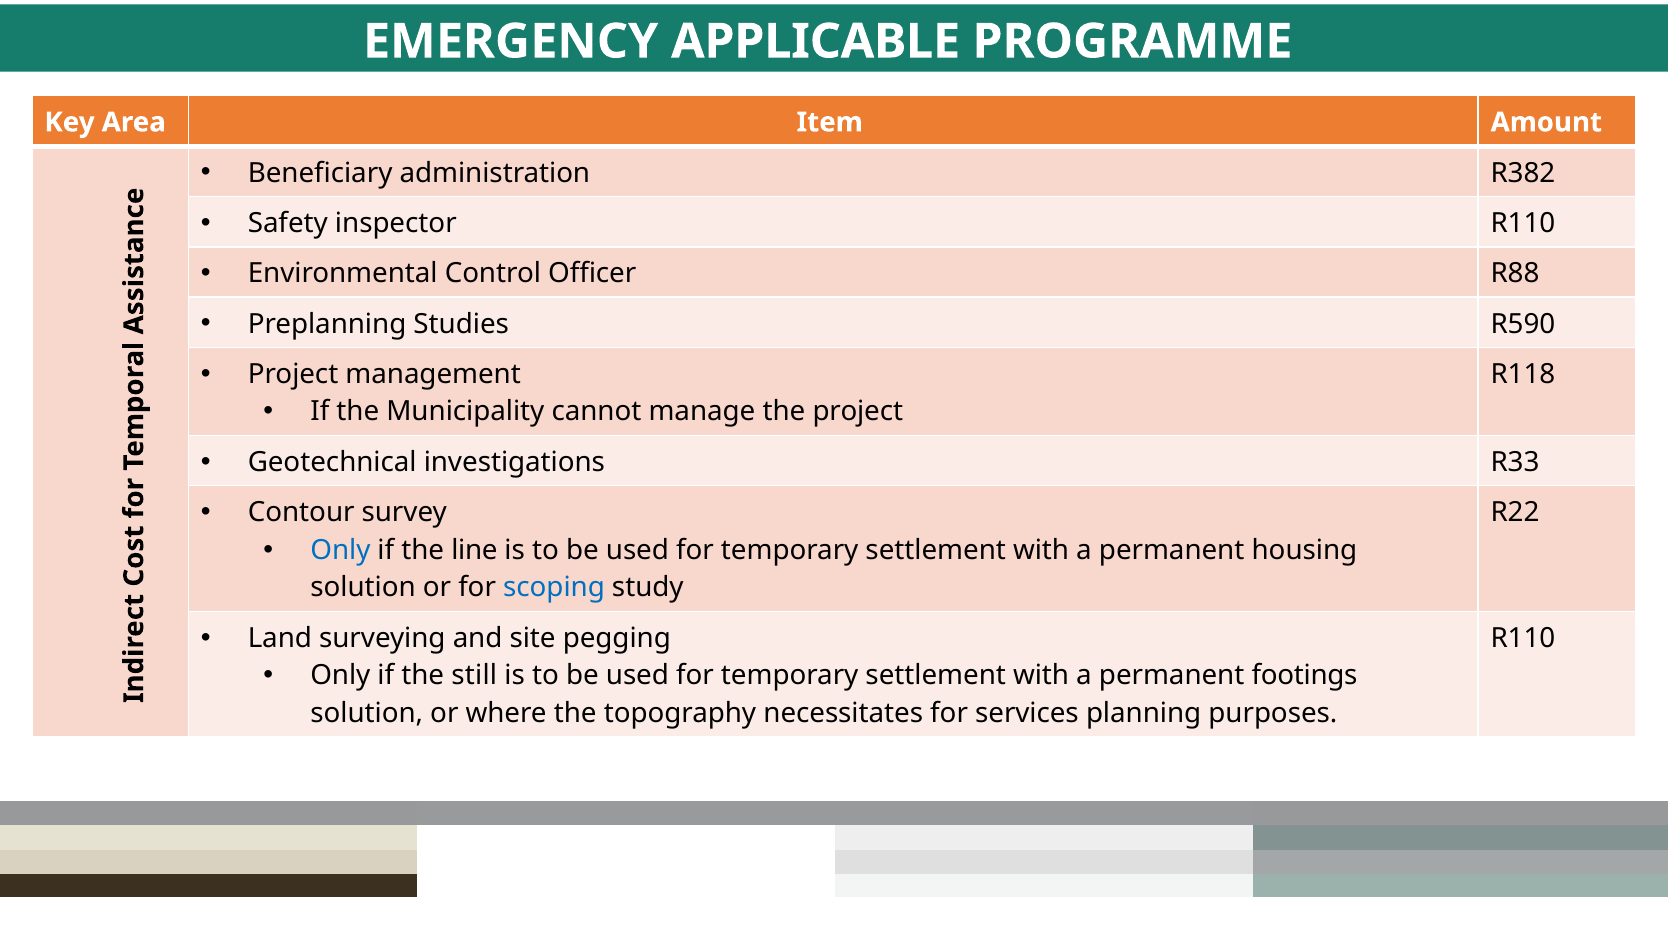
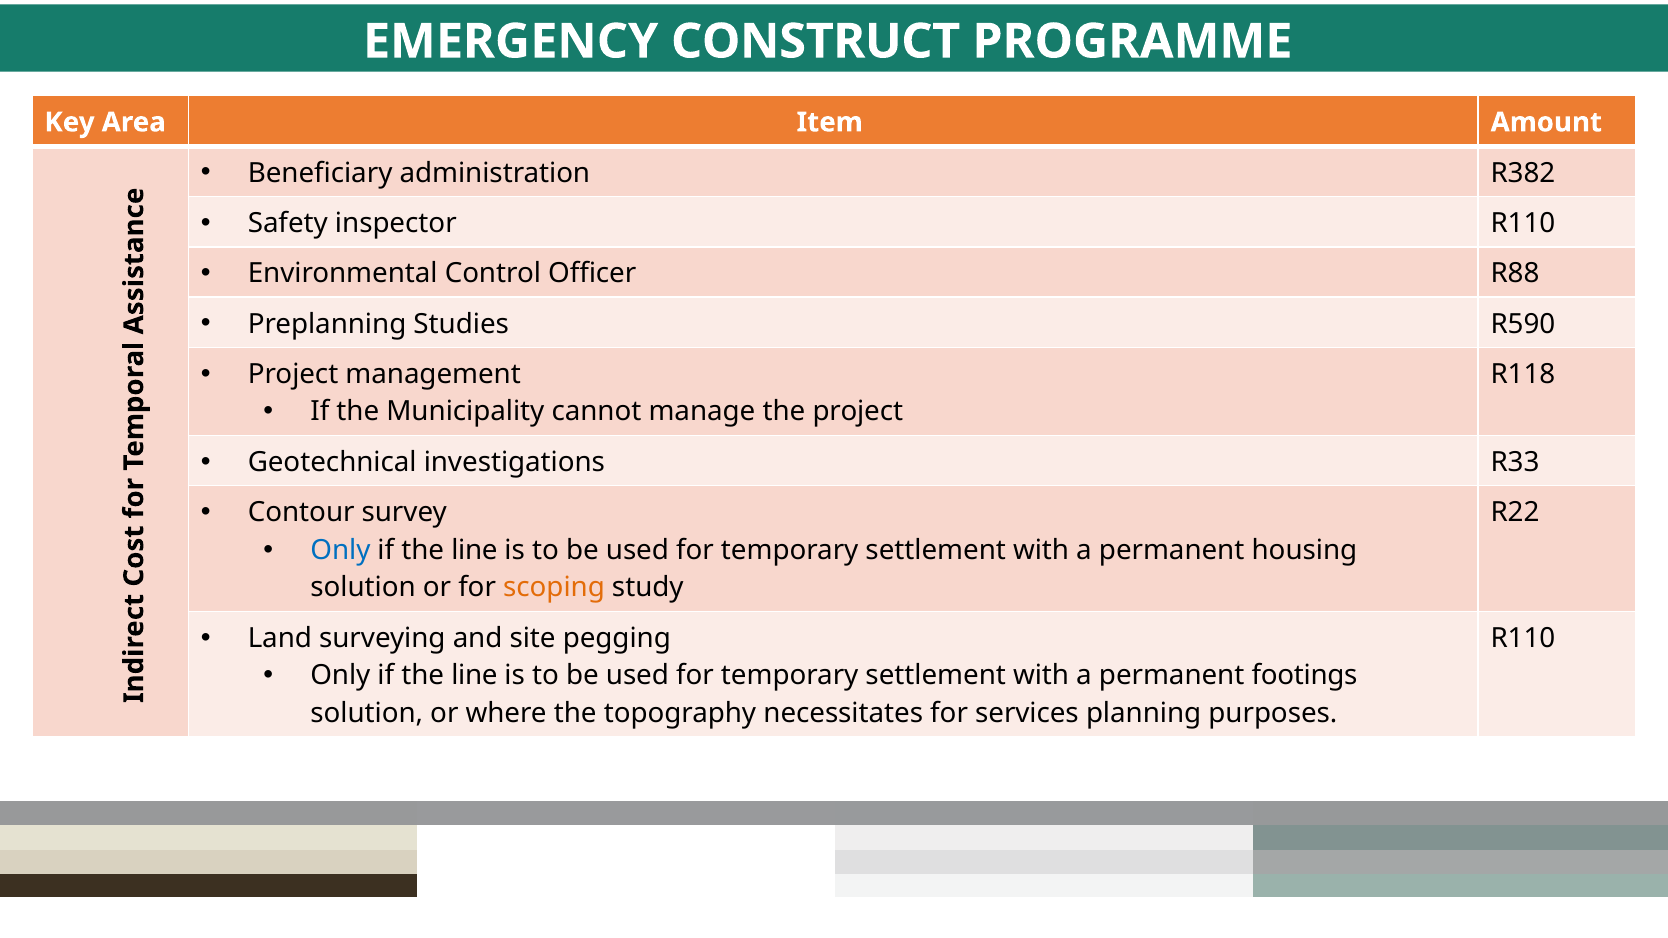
APPLICABLE: APPLICABLE -> CONSTRUCT (816, 41)
scoping colour: blue -> orange (554, 588)
still: still -> line (474, 676)
